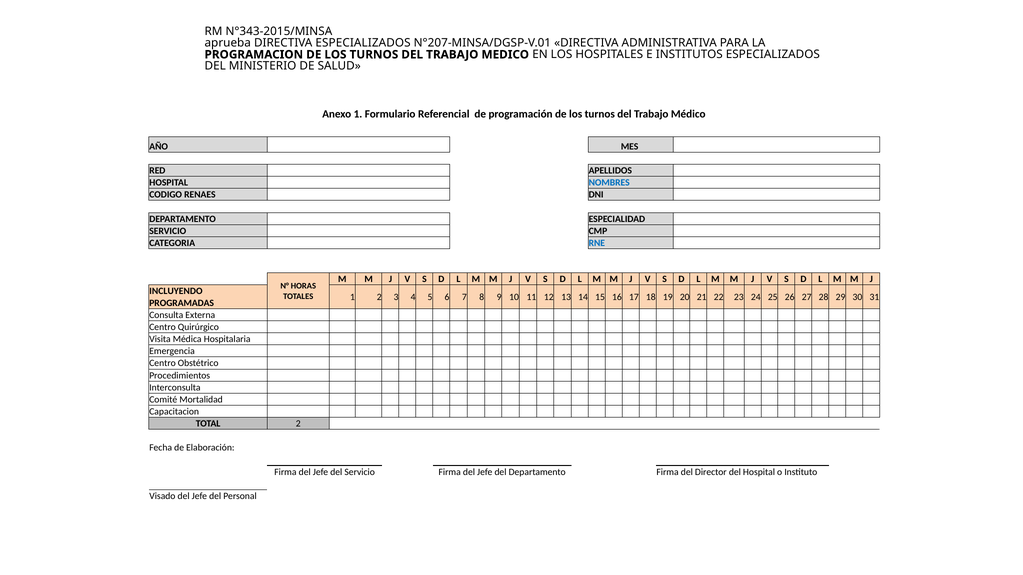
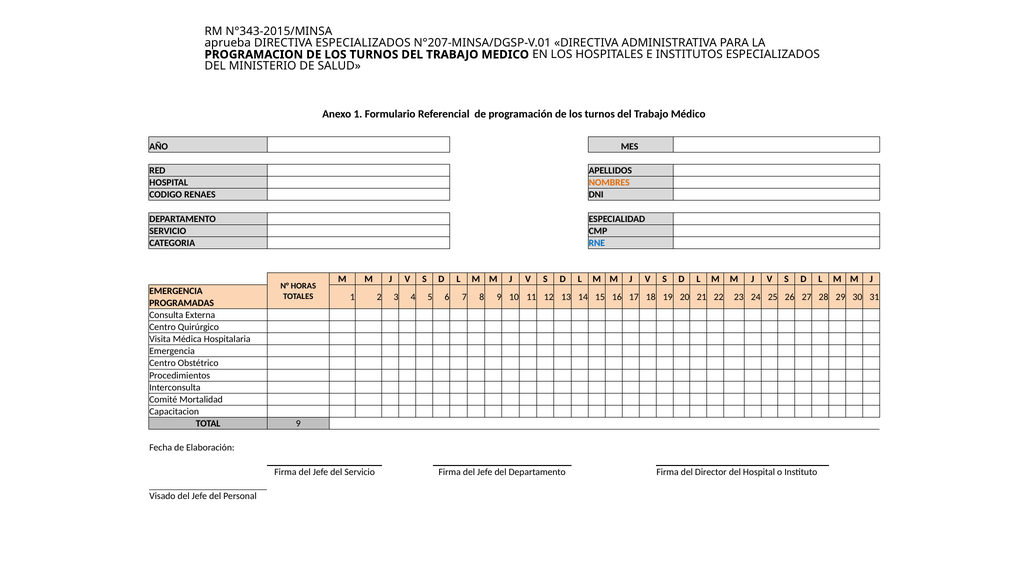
NOMBRES colour: blue -> orange (609, 183)
INCLUYENDO: INCLUYENDO -> EMERGENCIA (176, 291)
TOTAL 2: 2 -> 9 (298, 424)
